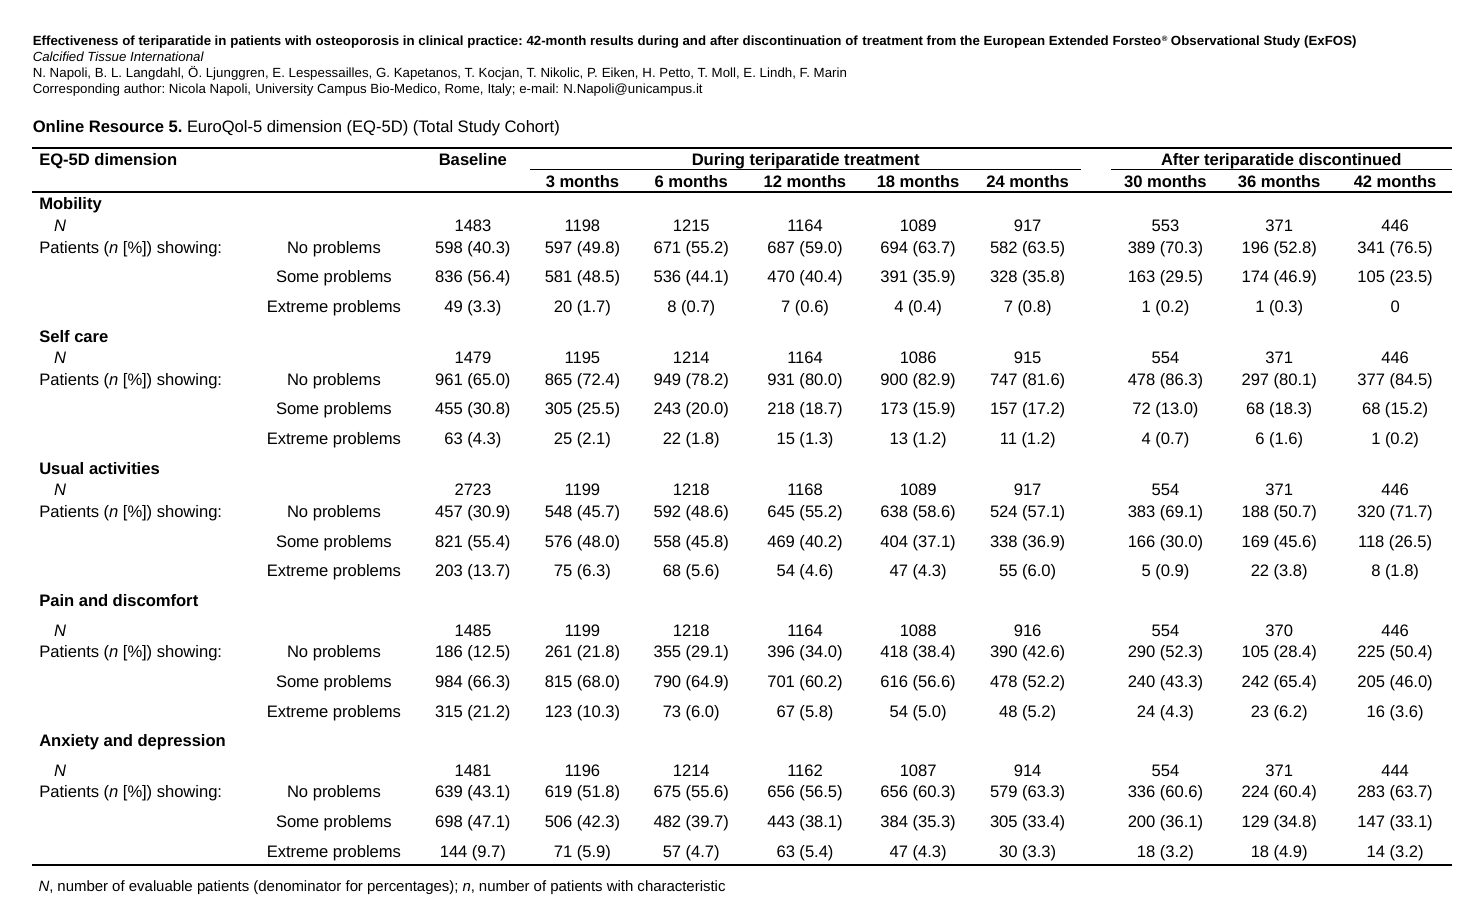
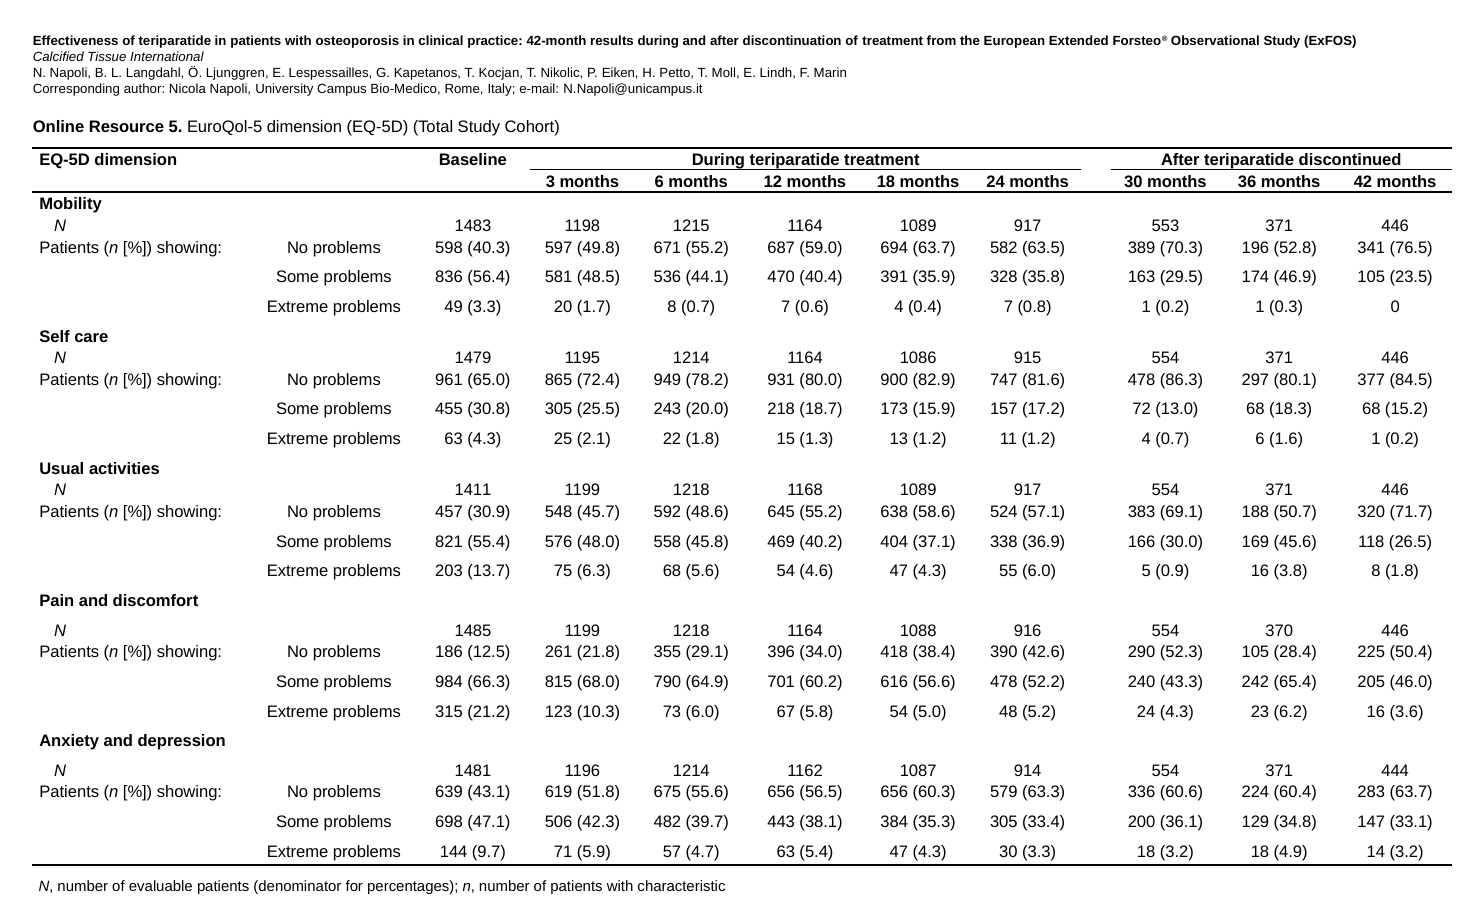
2723: 2723 -> 1411 (473, 490)
0.9 22: 22 -> 16 (1260, 571)
